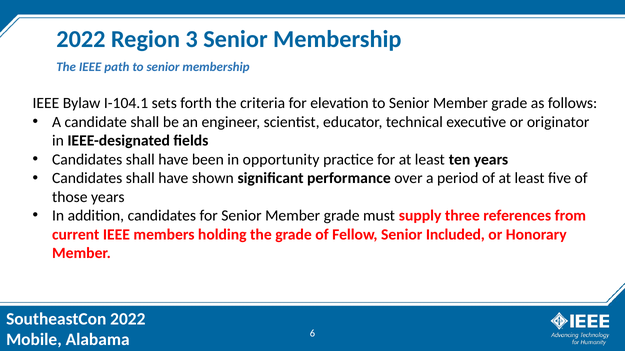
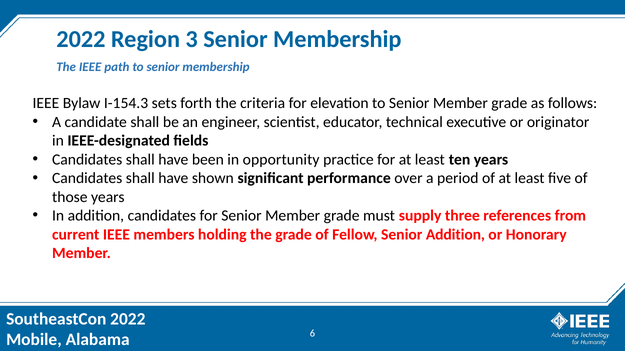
I-104.1: I-104.1 -> I-154.3 (126, 104)
Senior Included: Included -> Addition (455, 235)
